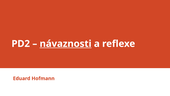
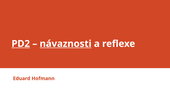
PD2 underline: none -> present (21, 44)
